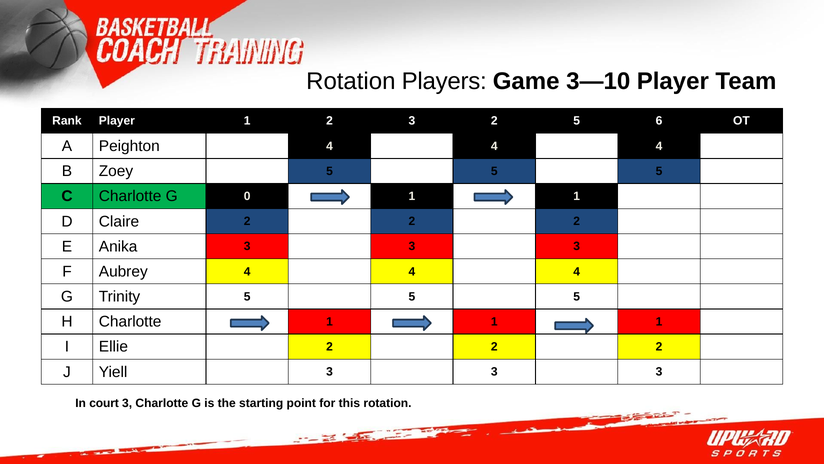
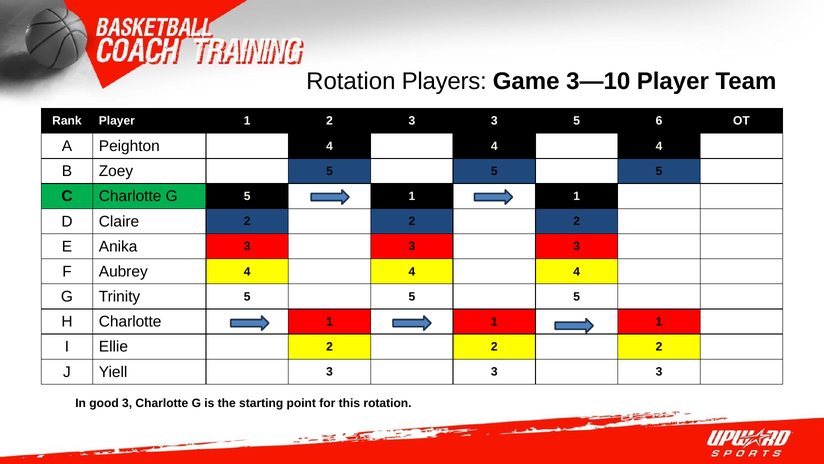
2 3 2: 2 -> 3 (494, 121)
G 0: 0 -> 5 (247, 196)
court: court -> good (104, 403)
